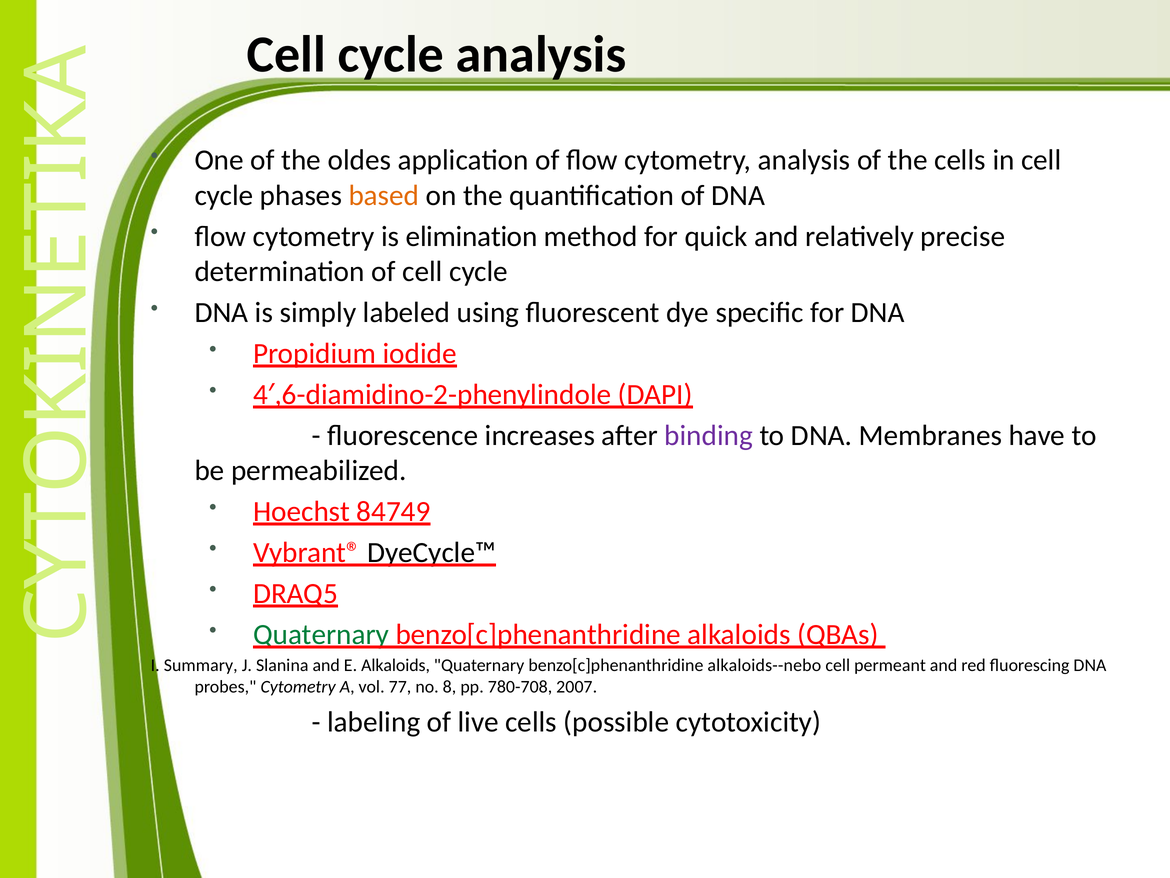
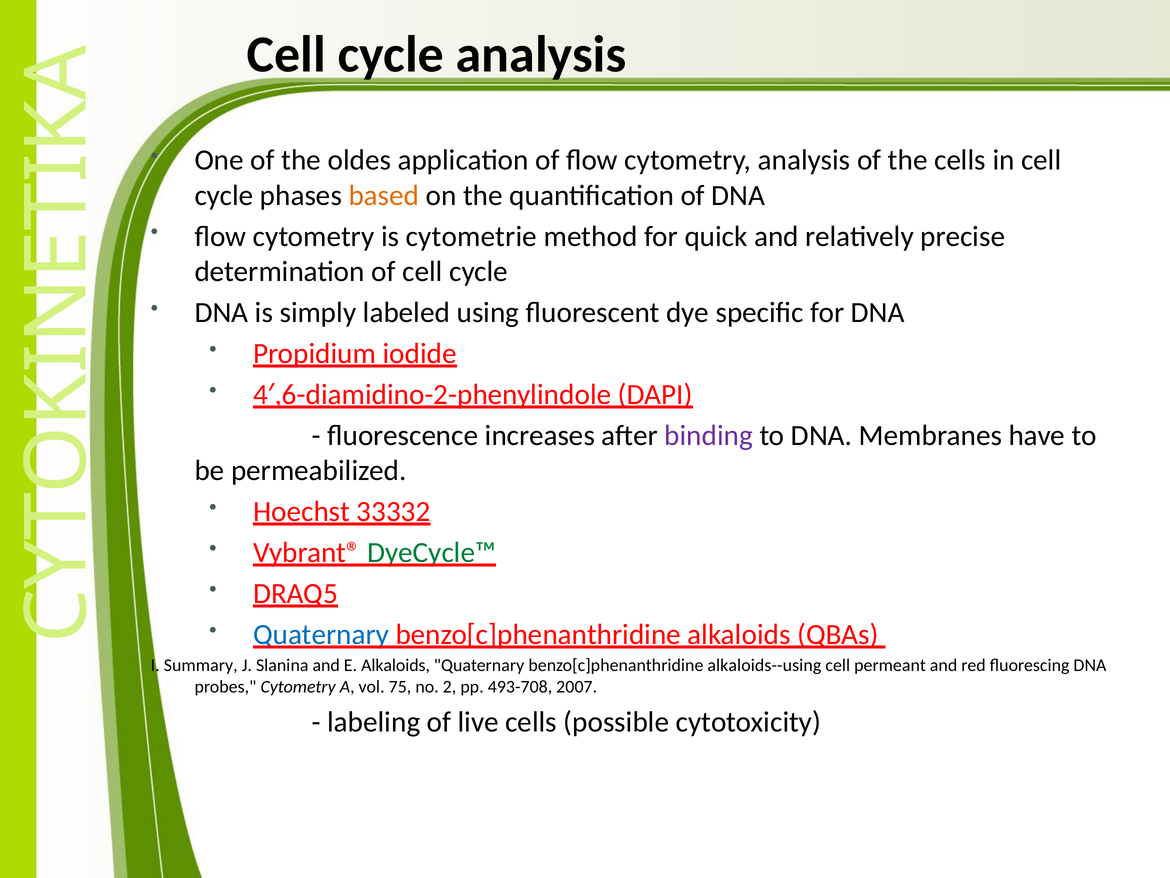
elimination: elimination -> cytometrie (471, 236)
84749: 84749 -> 33332 (393, 511)
DyeCycle™ colour: black -> green (432, 552)
Quaternary colour: green -> blue (321, 634)
alkaloids--nebo: alkaloids--nebo -> alkaloids--using (764, 665)
77: 77 -> 75 (400, 687)
8: 8 -> 2 (449, 687)
780-708: 780-708 -> 493-708 (520, 687)
